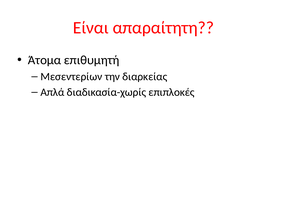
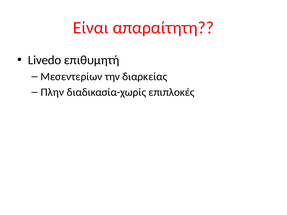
Άτομα: Άτομα -> Livedo (45, 60)
Απλά: Απλά -> Πλην (52, 92)
